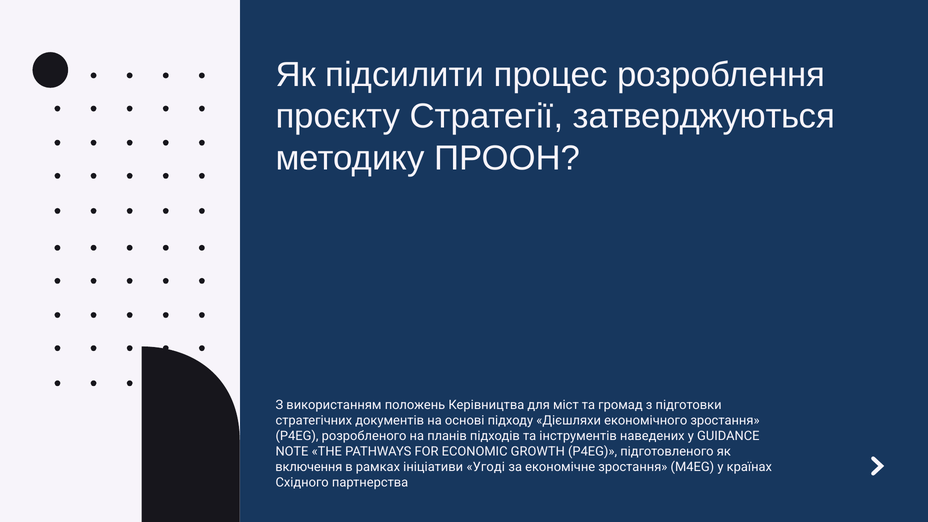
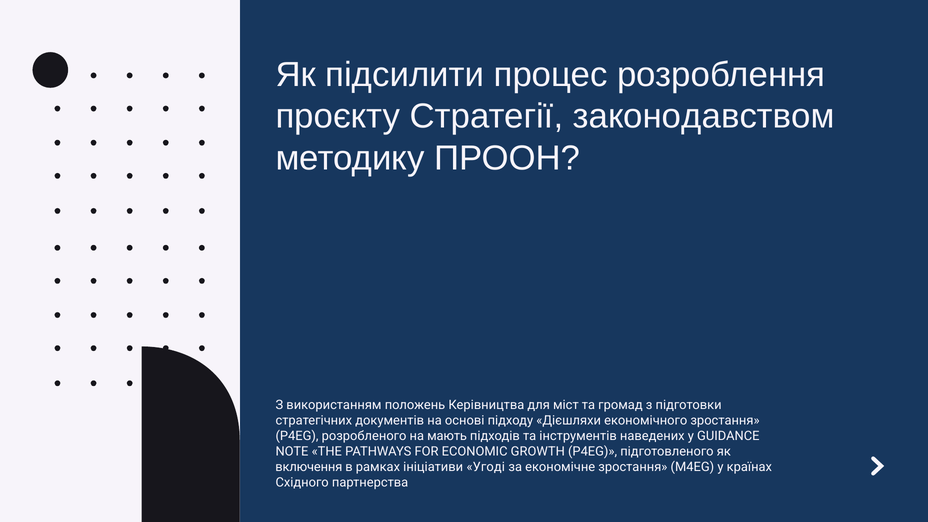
затверджуються: затверджуються -> законодавством (704, 116)
планів: планів -> мають (447, 436)
